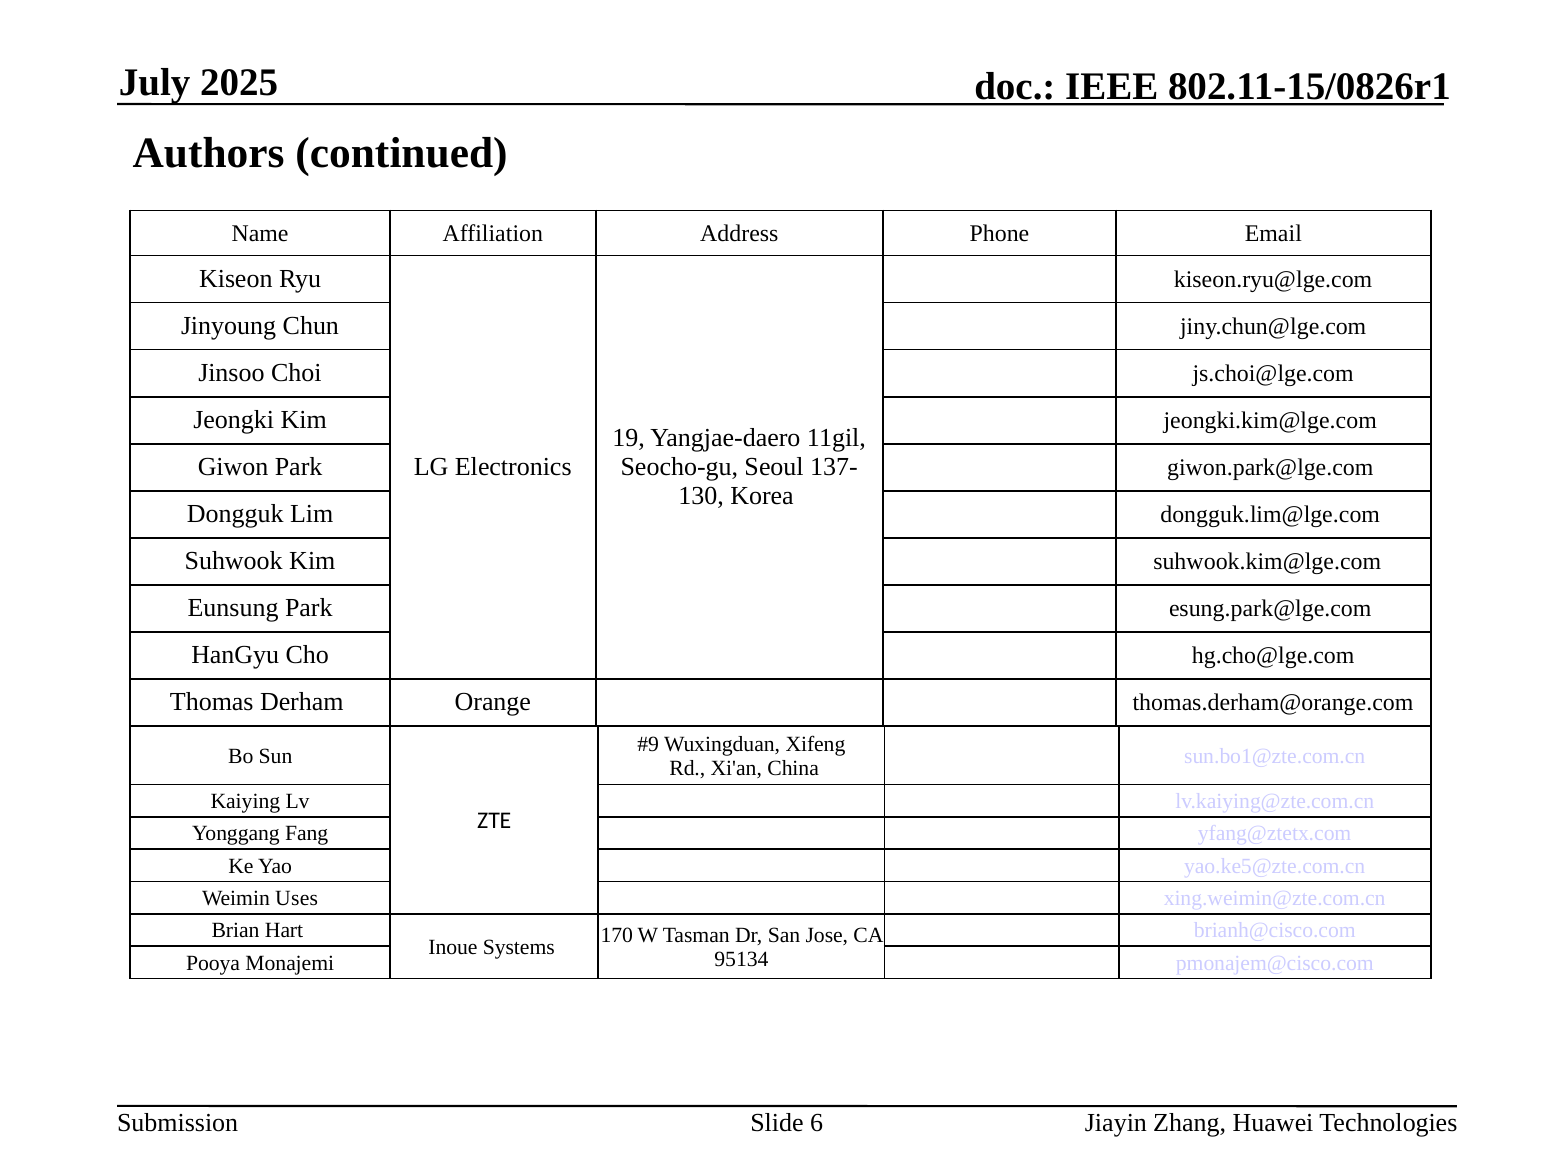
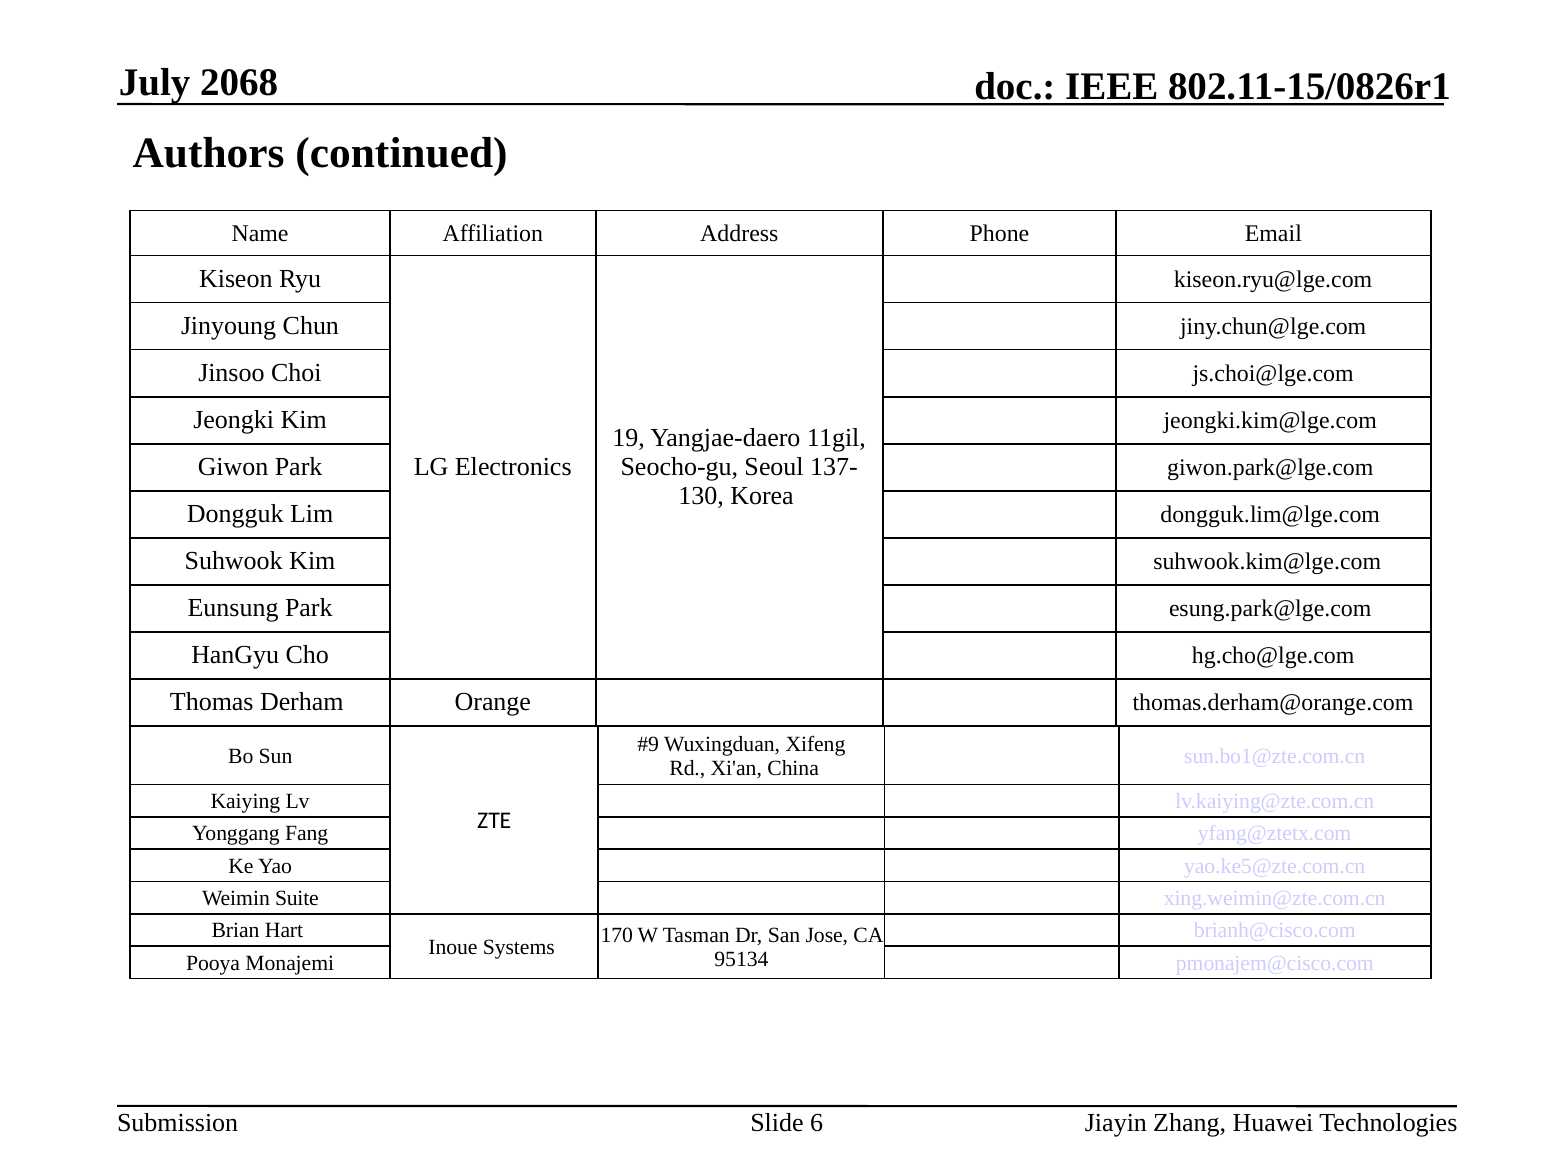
2025: 2025 -> 2068 (239, 83)
Uses: Uses -> Suite (297, 898)
